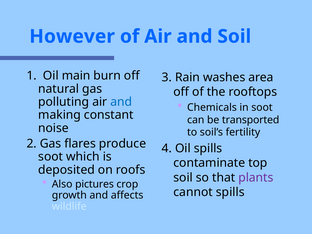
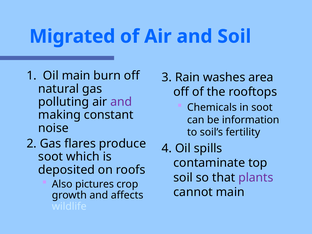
However: However -> Migrated (72, 36)
and colour: blue -> purple (121, 102)
transported: transported -> information (251, 120)
cannot spills: spills -> main (230, 192)
